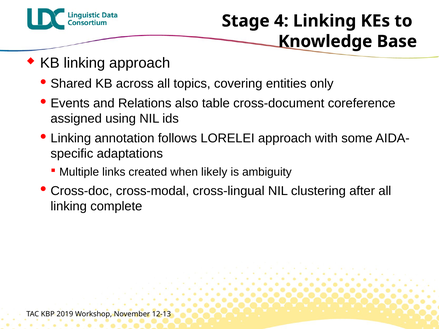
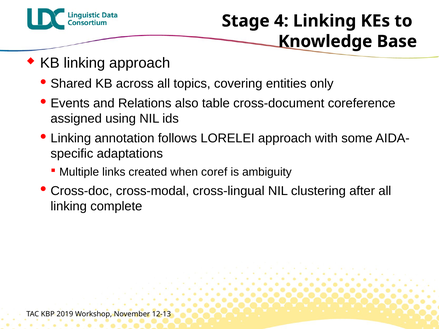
likely: likely -> coref (214, 172)
